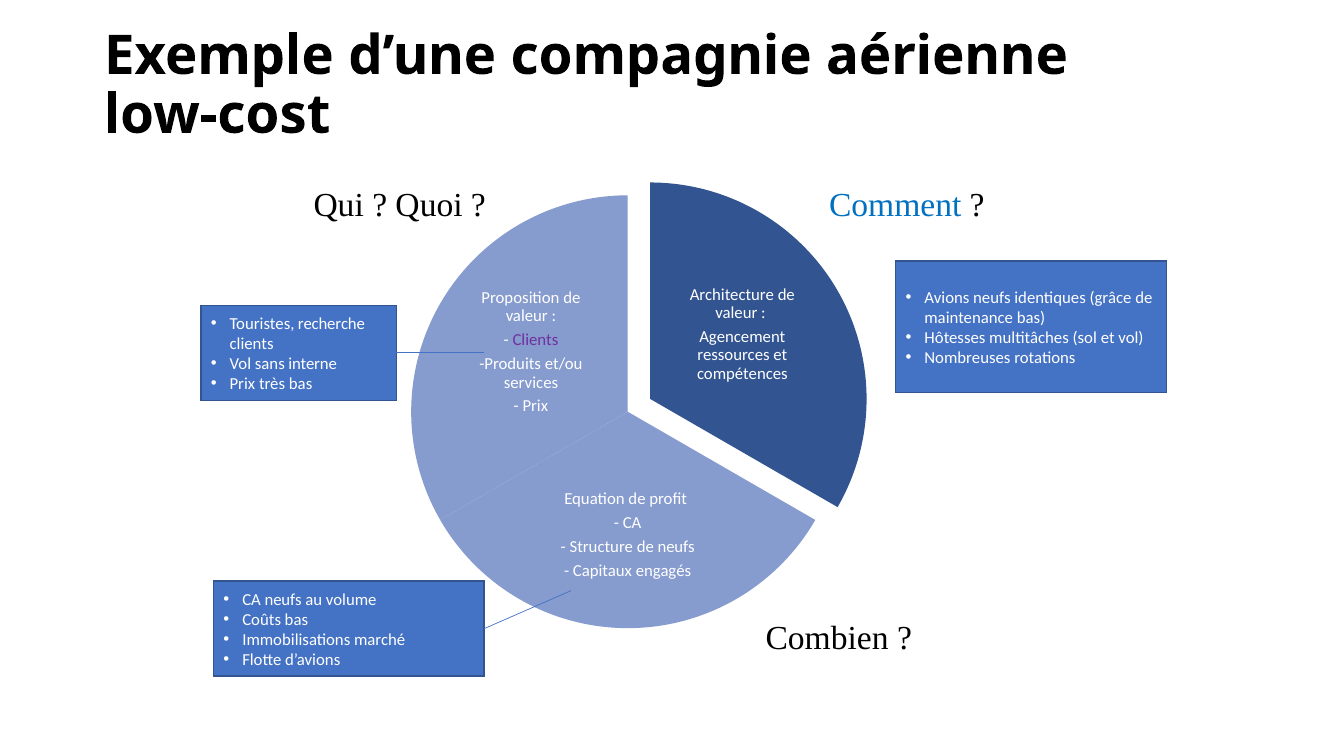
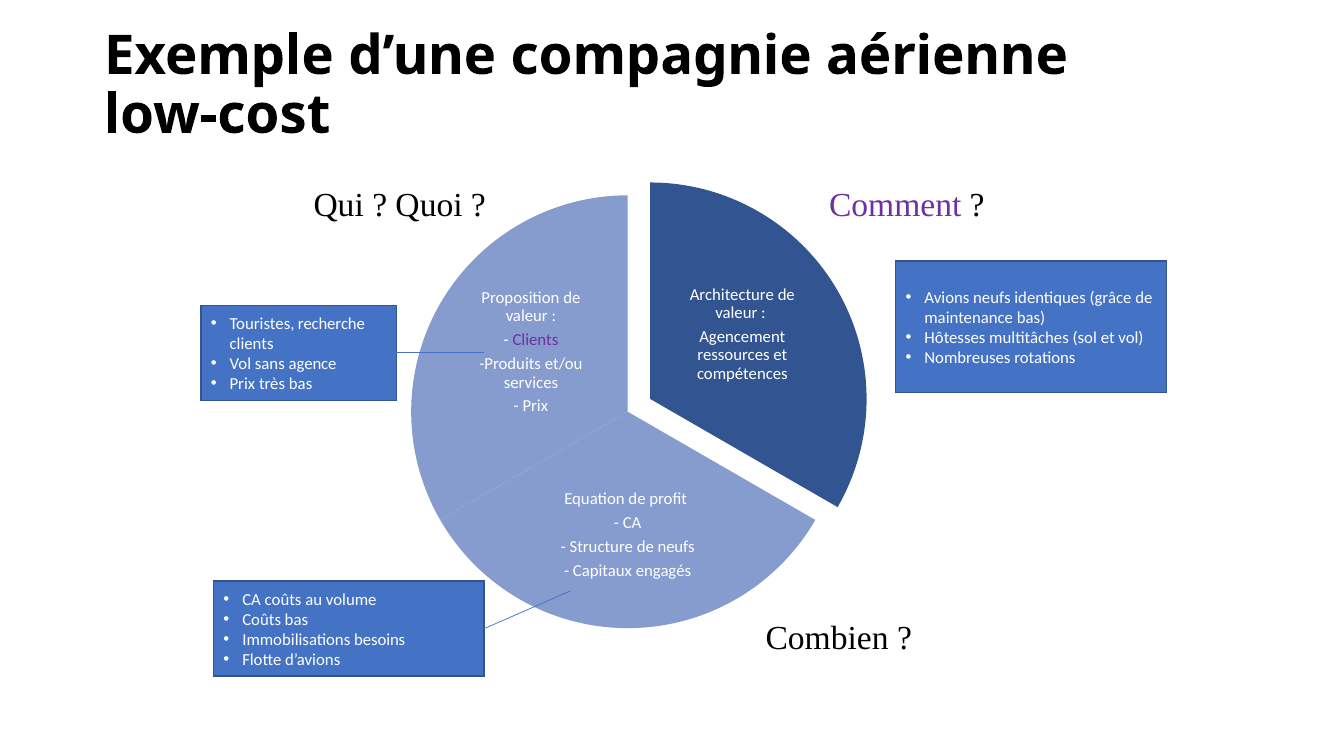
Comment colour: blue -> purple (895, 206)
interne: interne -> agence (313, 364)
CA neufs: neufs -> coûts (283, 600)
marché: marché -> besoins (380, 640)
